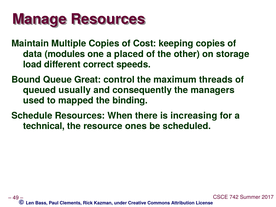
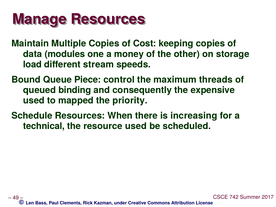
placed: placed -> money (129, 54)
correct: correct -> stream (98, 65)
Great: Great -> Piece (88, 80)
usually: usually -> binding (75, 90)
managers: managers -> expensive (213, 90)
binding: binding -> priority (130, 101)
resource ones: ones -> used (136, 126)
